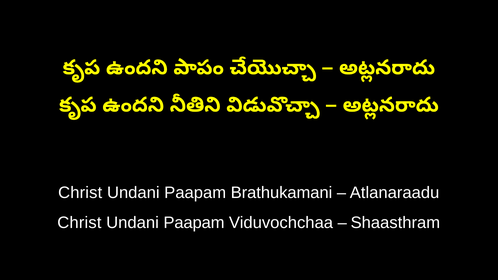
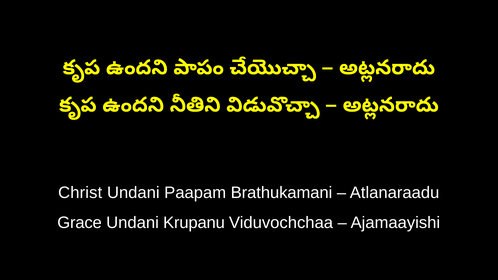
Christ: Christ -> Grace (80, 223)
Paapam: Paapam -> Krupanu (194, 223)
Shaasthram: Shaasthram -> Ajamaayishi (395, 223)
